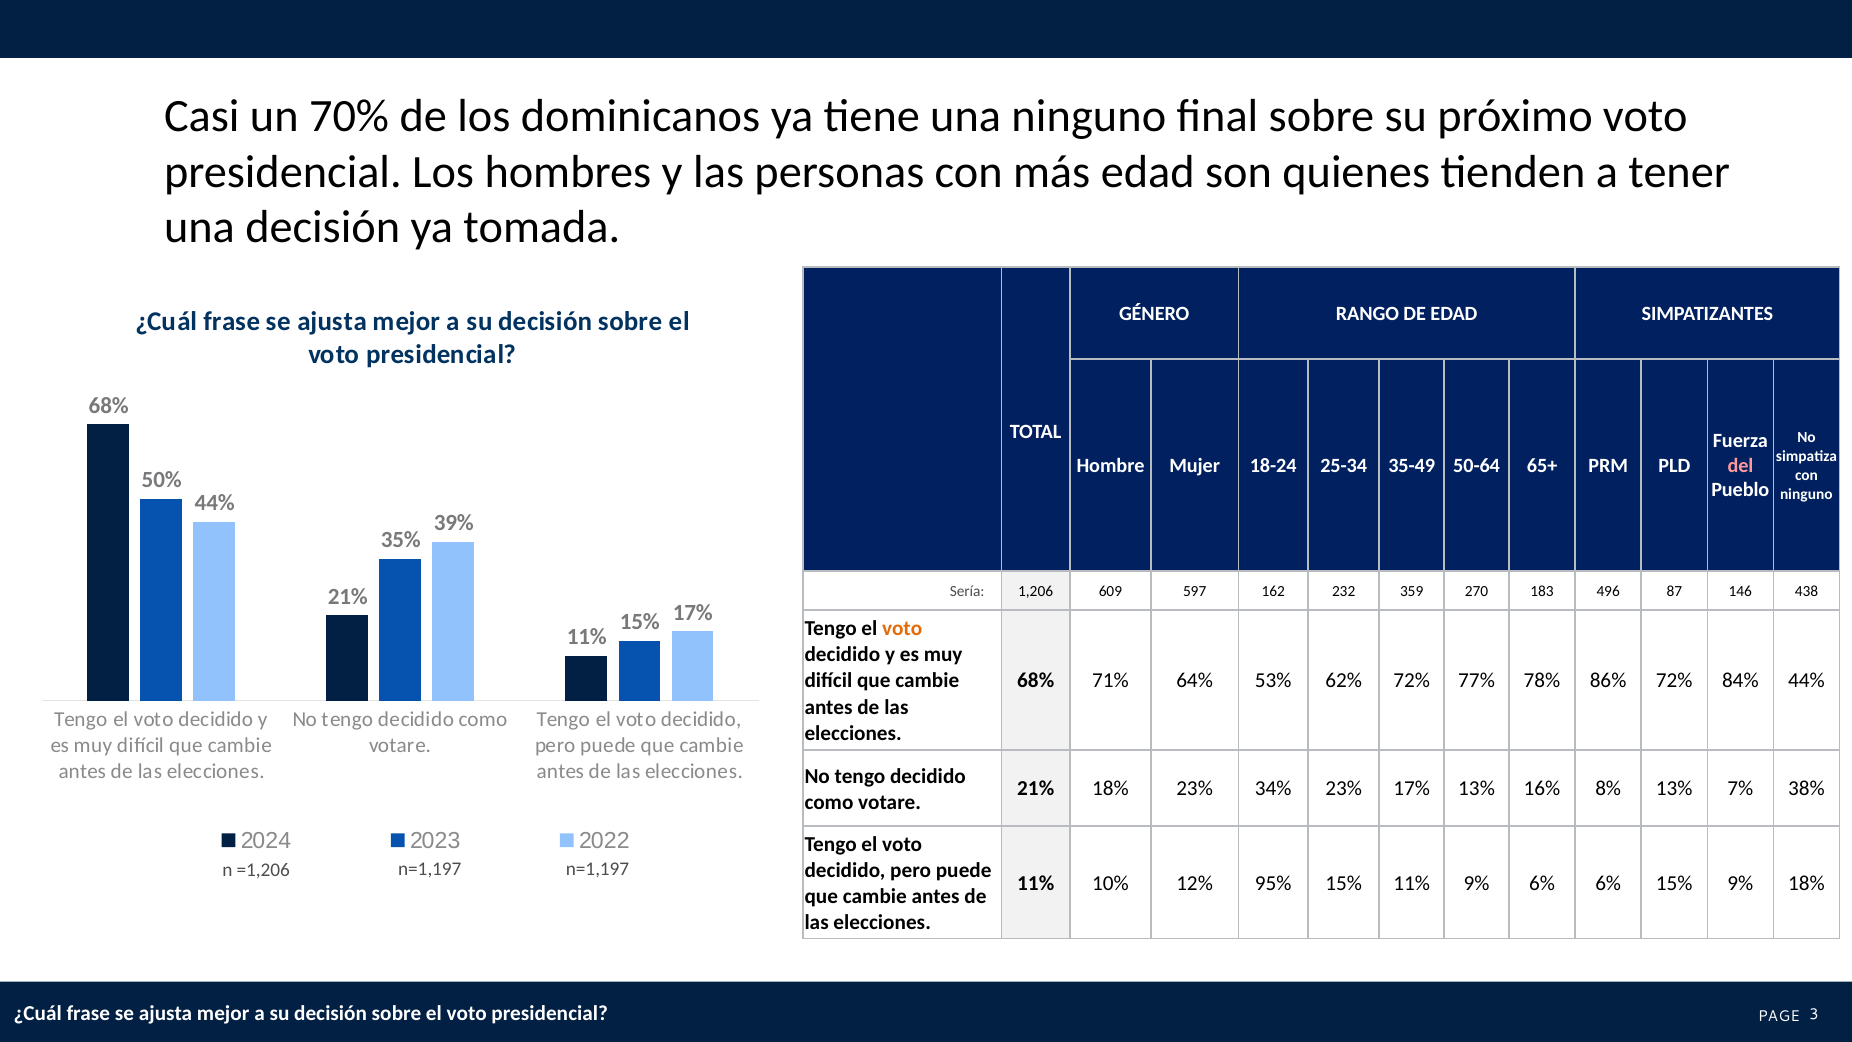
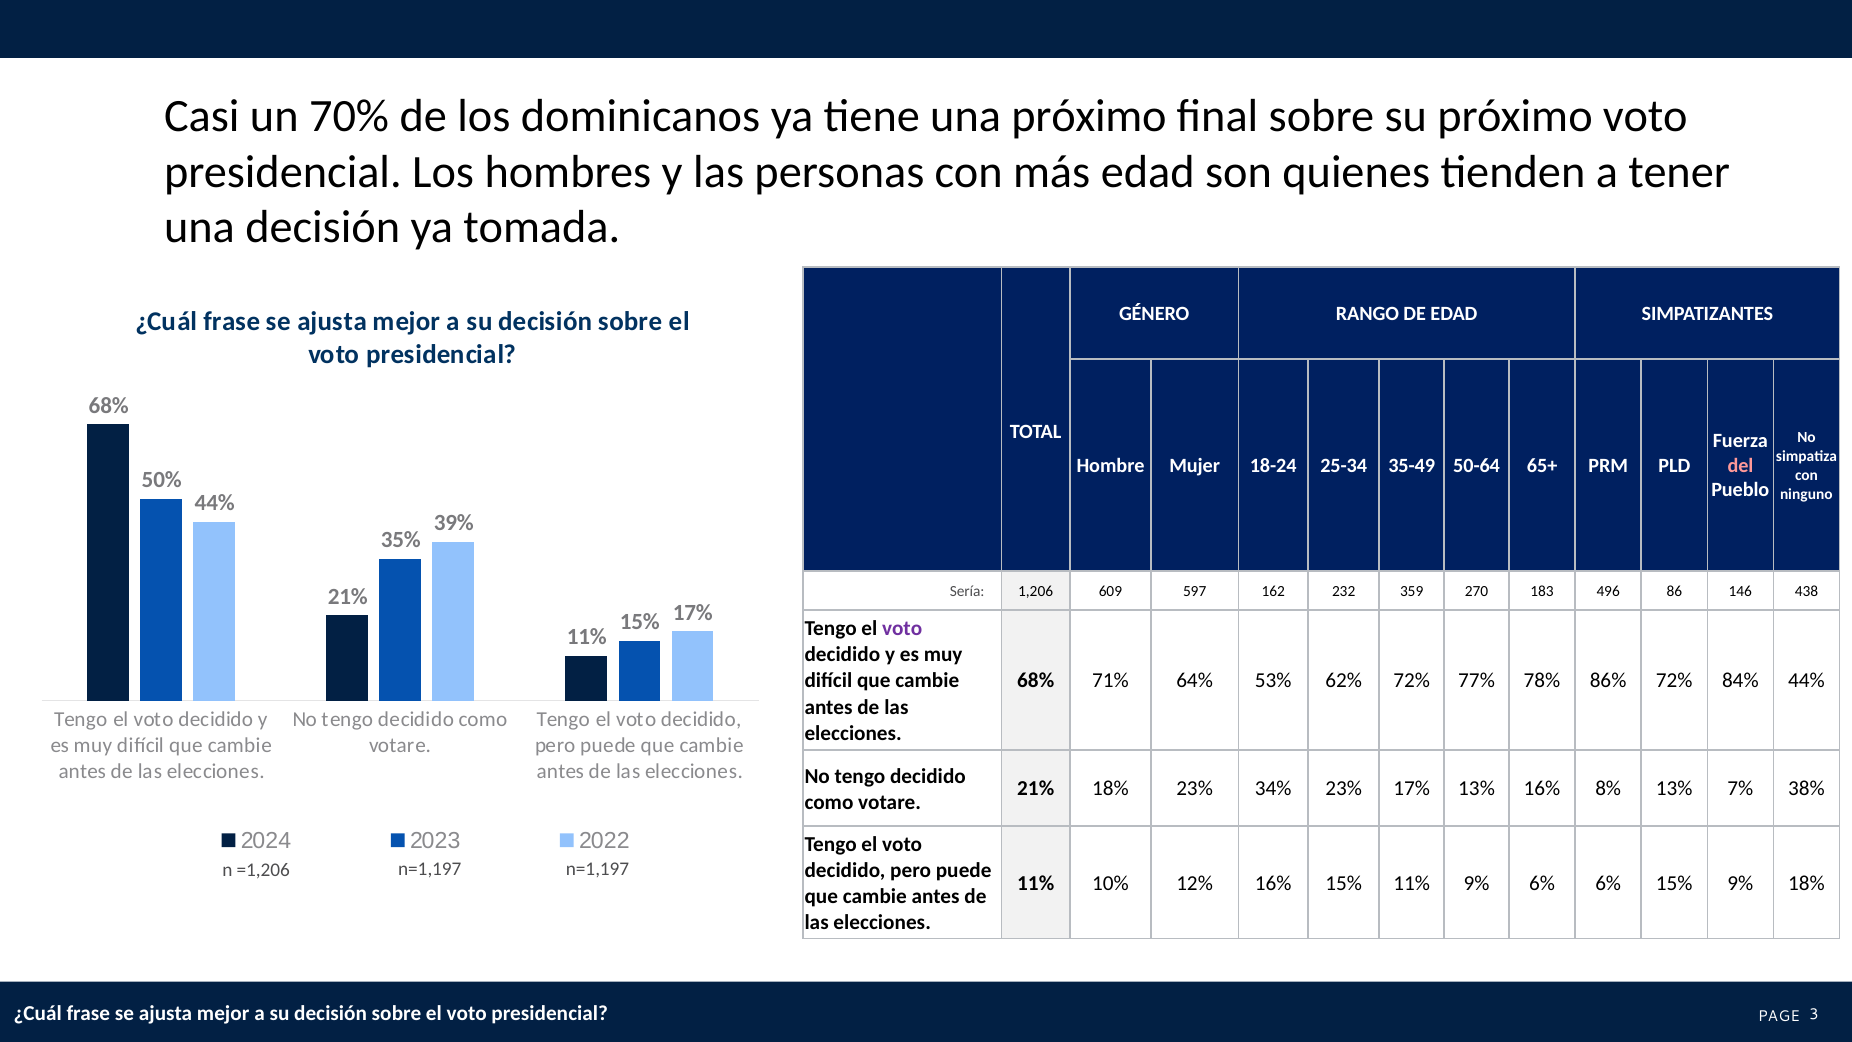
una ninguno: ninguno -> próximo (1089, 116)
87: 87 -> 86 (1674, 591)
voto colour: orange -> purple (902, 628)
12% 95%: 95% -> 16% (1273, 883)
